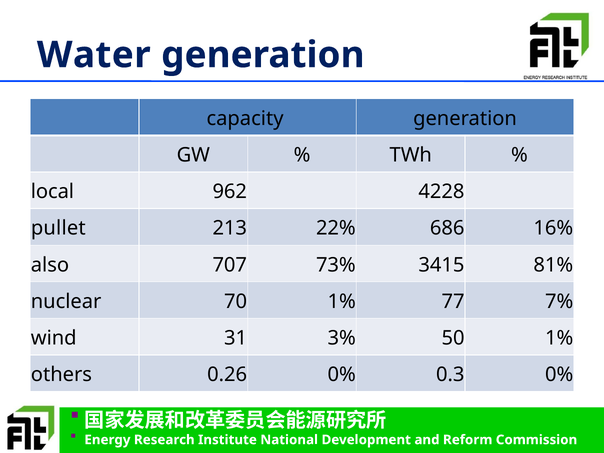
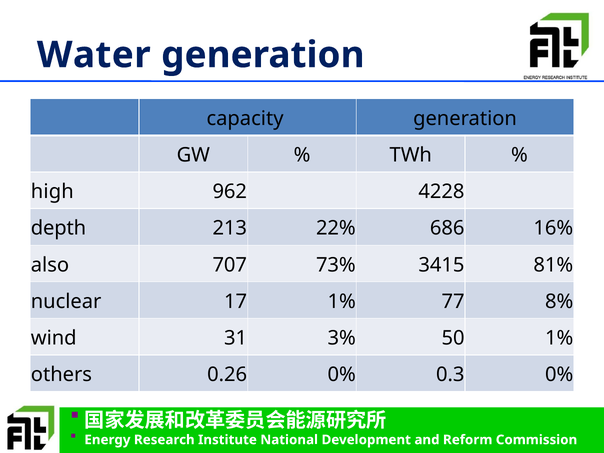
local: local -> high (52, 192)
pullet: pullet -> depth (58, 228)
70: 70 -> 17 (236, 302)
7%: 7% -> 8% (559, 302)
